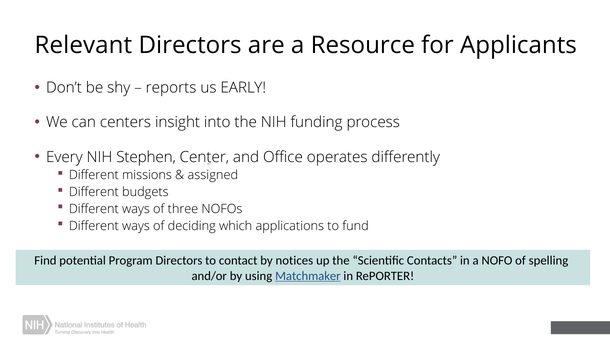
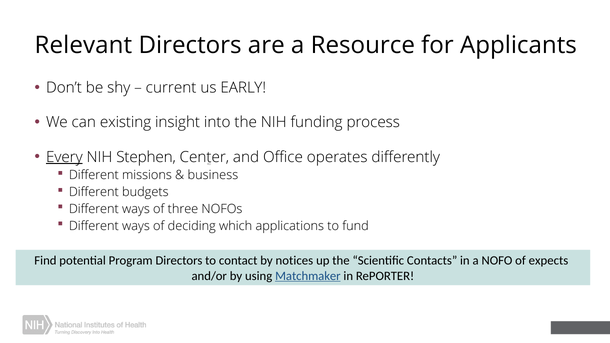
reports: reports -> current (171, 88)
centers: centers -> existing (126, 122)
Every underline: none -> present (64, 157)
assigned: assigned -> business (213, 175)
spelling: spelling -> expects (548, 261)
